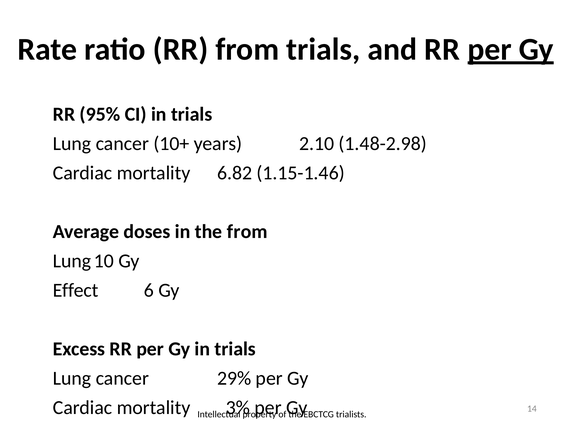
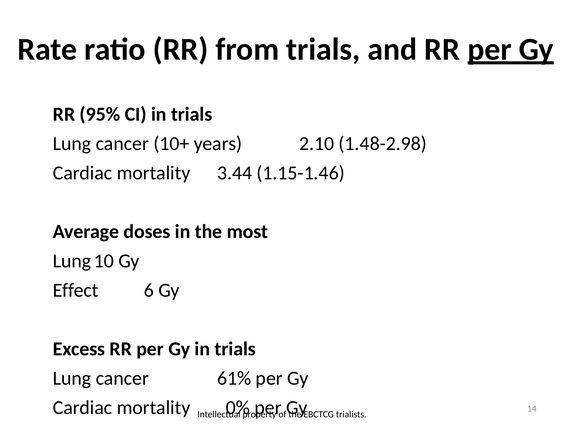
6.82: 6.82 -> 3.44 (235, 173)
the from: from -> most (247, 232)
29%: 29% -> 61% (234, 378)
3%: 3% -> 0% (238, 408)
